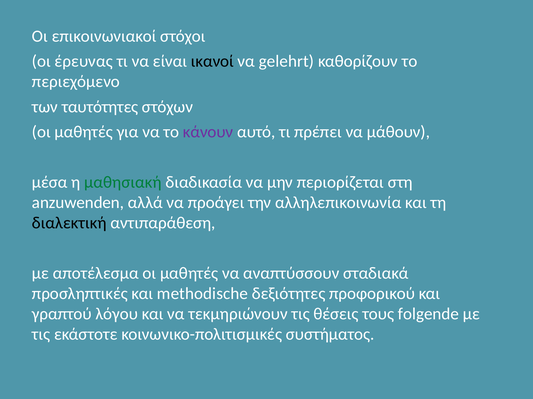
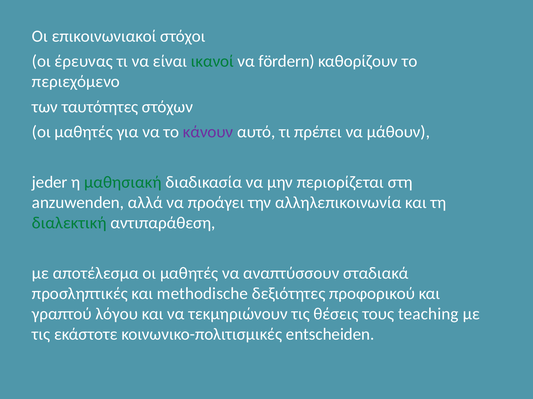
ικανοί colour: black -> green (212, 61)
gelehrt: gelehrt -> fördern (287, 61)
μέσα: μέσα -> jeder (50, 182)
διαλεκτική colour: black -> green (69, 223)
folgende: folgende -> teaching (428, 314)
συστήματος: συστήματος -> entscheiden (330, 335)
